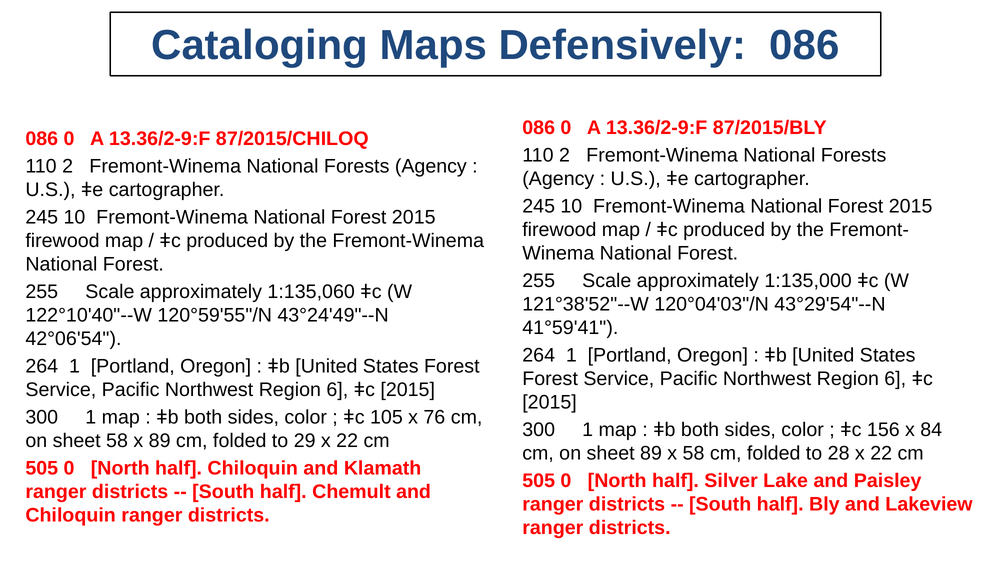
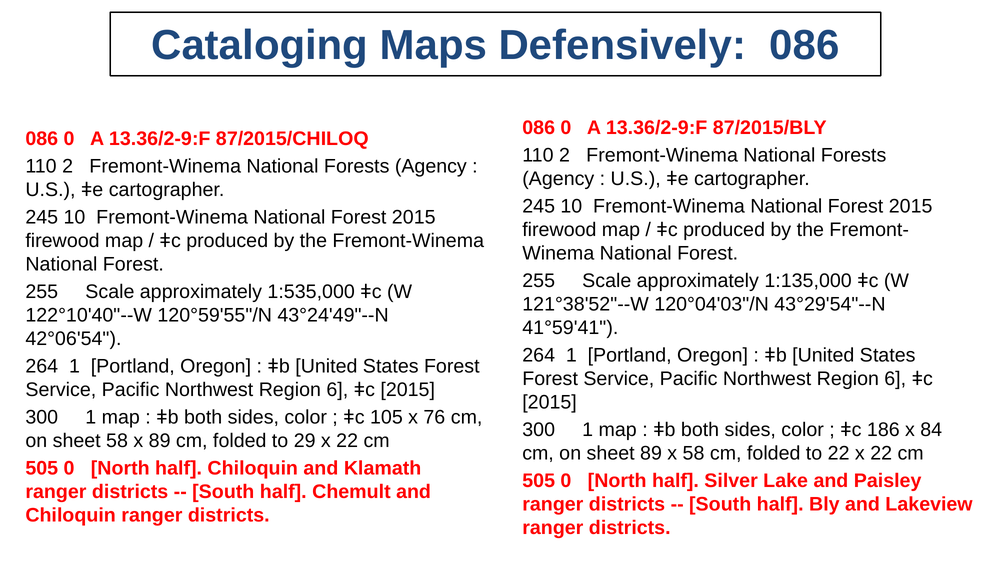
1:135,060: 1:135,060 -> 1:535,000 (311, 292)
156: 156 -> 186 (883, 430)
to 28: 28 -> 22 (839, 454)
